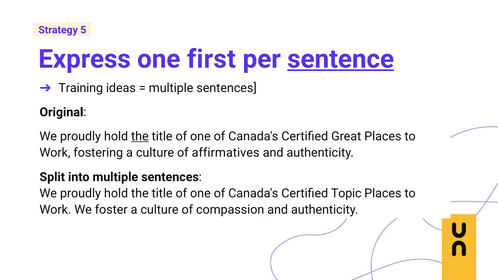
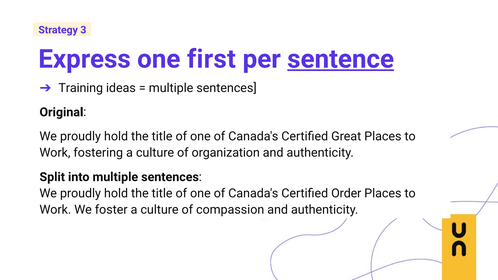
5: 5 -> 3 (83, 30)
the underline: present -> none (140, 136)
affirmatives: affirmatives -> organization (226, 153)
Topic: Topic -> Order (346, 193)
